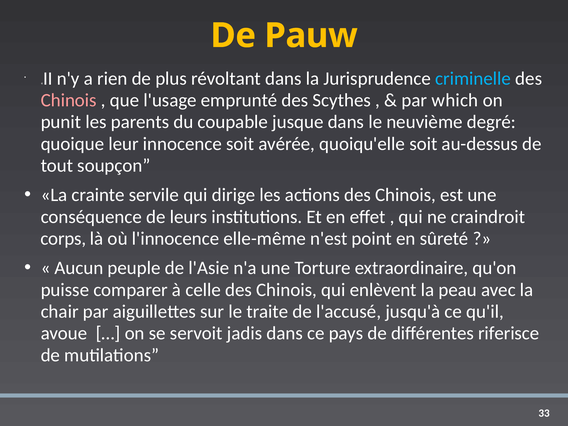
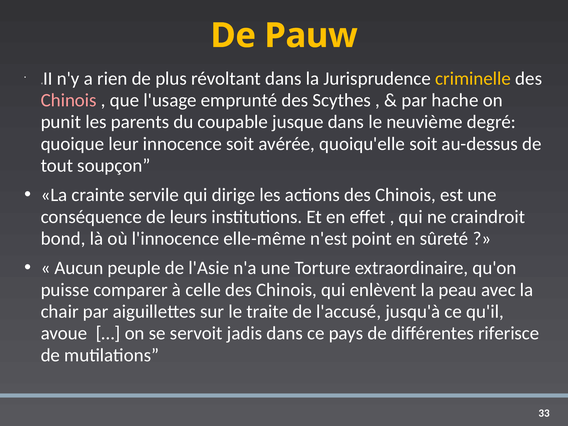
criminelle colour: light blue -> yellow (473, 78)
which: which -> hache (455, 100)
corps: corps -> bond (63, 239)
